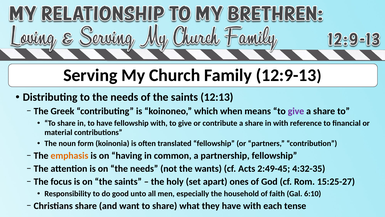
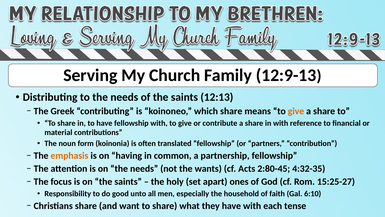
which when: when -> share (231, 111)
give colour: purple -> orange (296, 111)
2:49-45: 2:49-45 -> 2:80-45 (274, 168)
